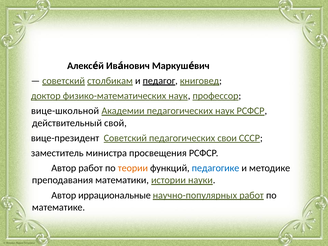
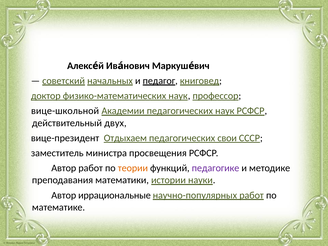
столбикам: столбикам -> начальных (110, 81)
свой: свой -> двух (115, 123)
вице-президент Советский: Советский -> Отдыхаем (125, 138)
педагогике colour: blue -> purple (216, 168)
